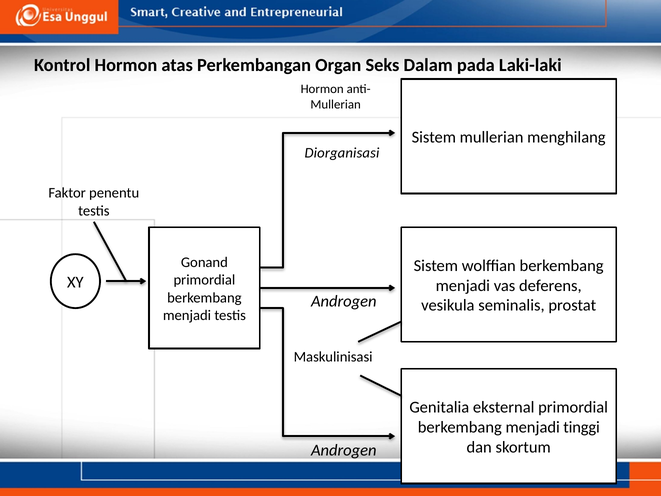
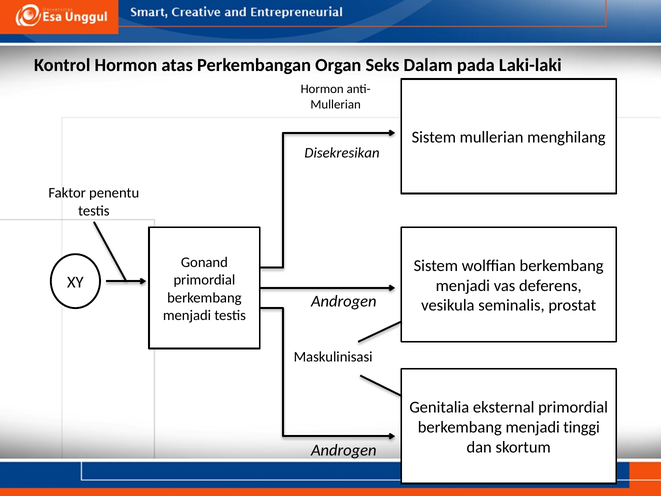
Diorganisasi: Diorganisasi -> Disekresikan (342, 153)
